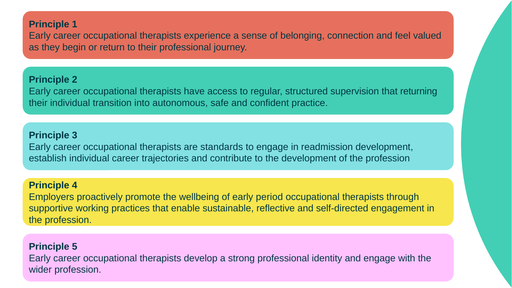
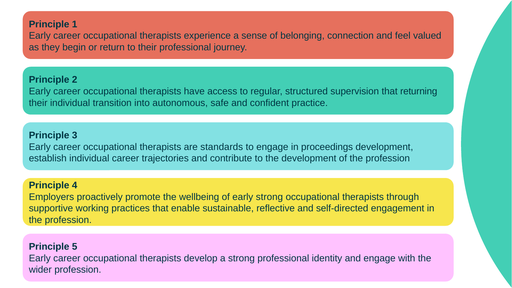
readmission: readmission -> proceedings (327, 147)
early period: period -> strong (269, 197)
